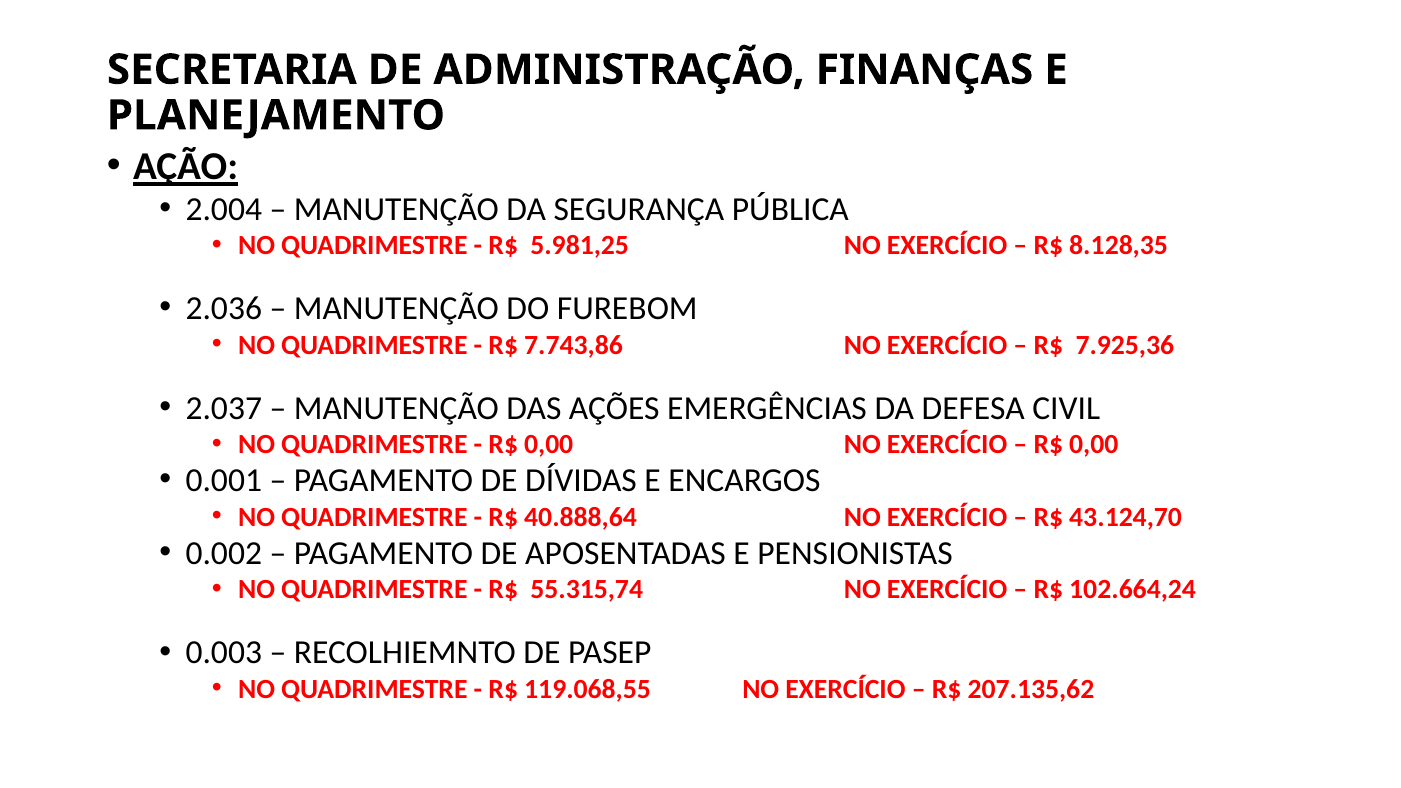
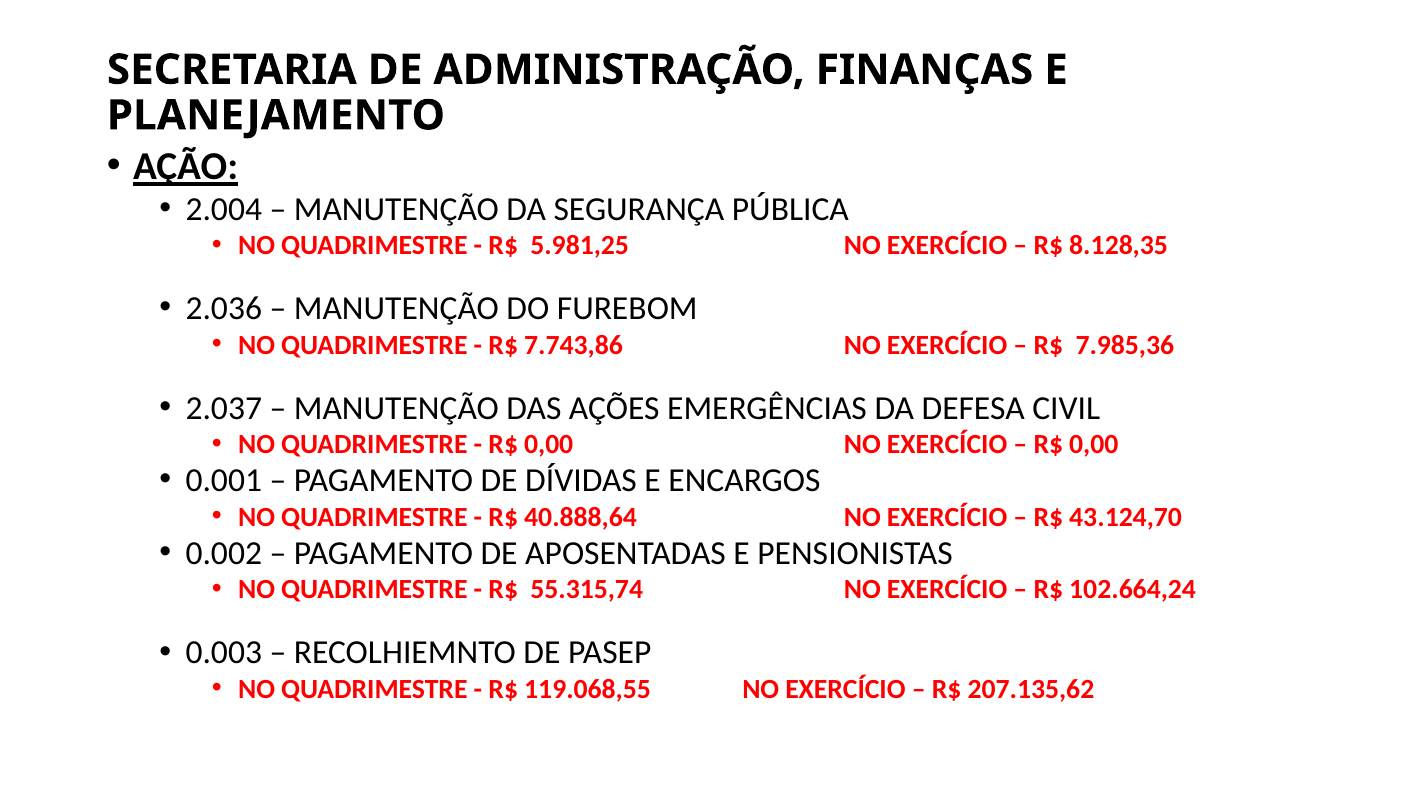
7.925,36: 7.925,36 -> 7.985,36 (1125, 345)
